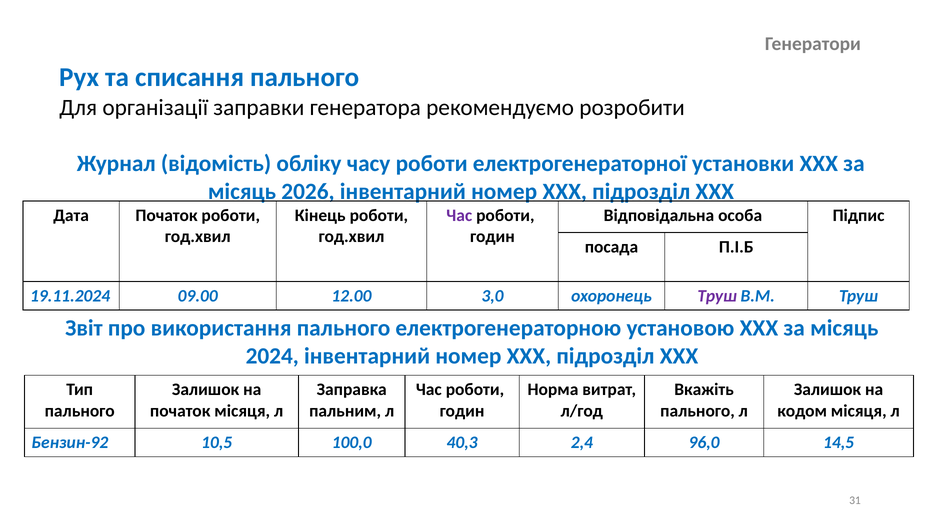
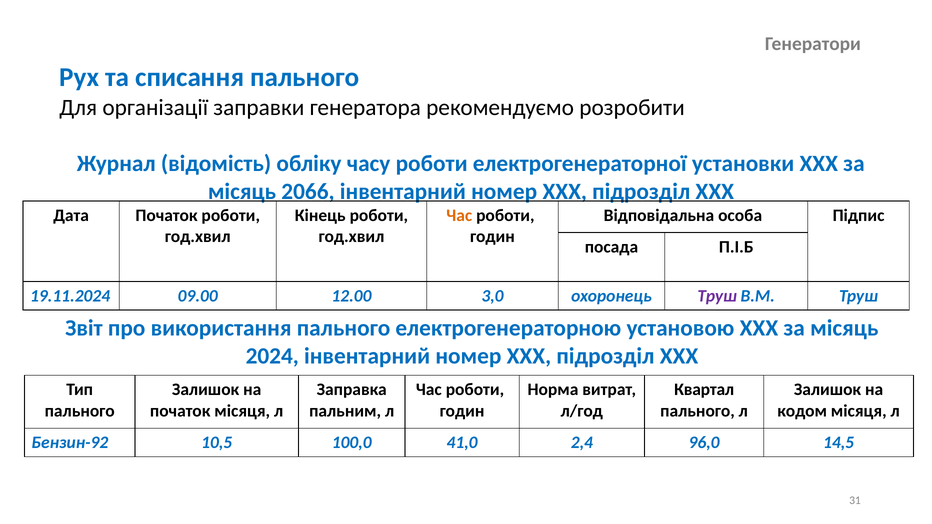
2026: 2026 -> 2066 (308, 191)
Час colour: purple -> orange (459, 215)
Вкажіть: Вкажіть -> Квартал (704, 390)
40,3: 40,3 -> 41,0 (462, 443)
